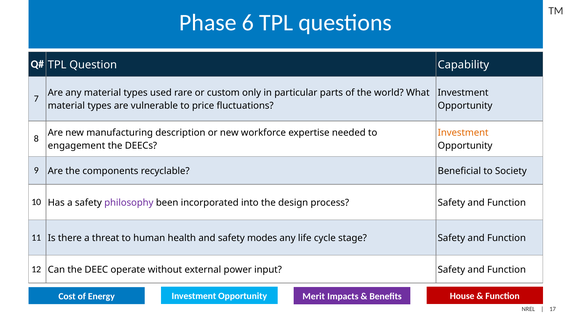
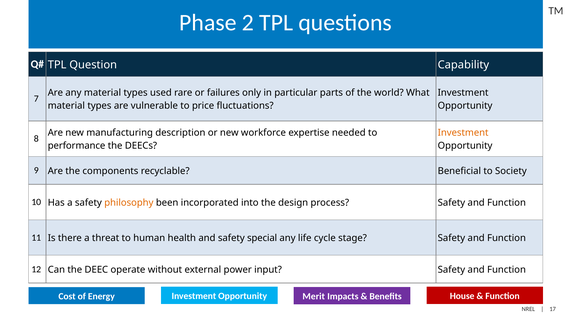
6: 6 -> 2 (248, 23)
custom: custom -> failures (223, 93)
engagement: engagement -> performance (77, 146)
philosophy colour: purple -> orange (129, 203)
modes: modes -> special (262, 238)
